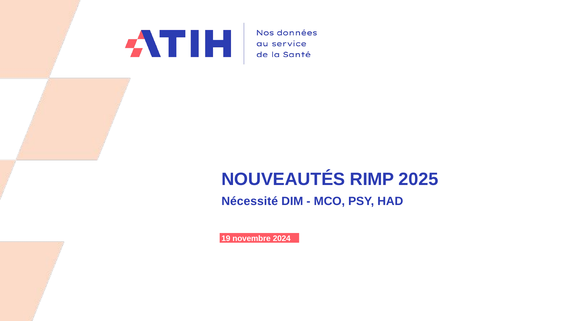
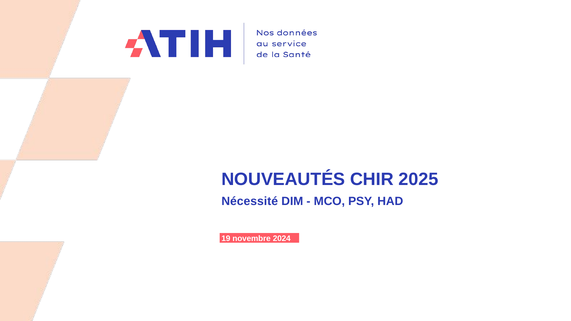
RIMP: RIMP -> CHIR (372, 179)
